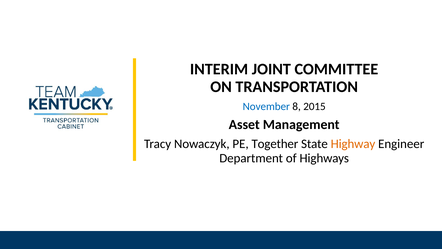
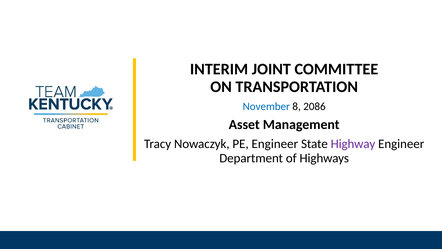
2015: 2015 -> 2086 (314, 106)
PE Together: Together -> Engineer (275, 144)
Highway colour: orange -> purple (353, 144)
